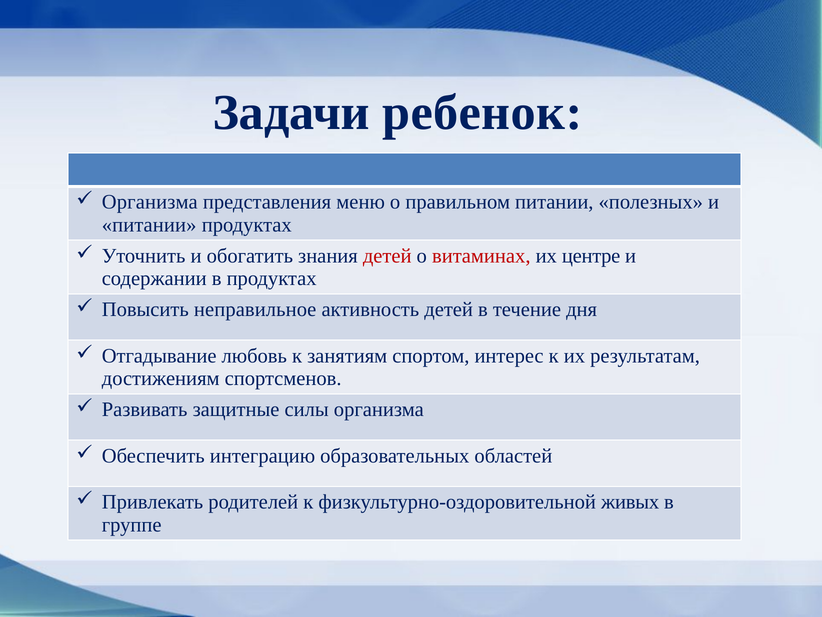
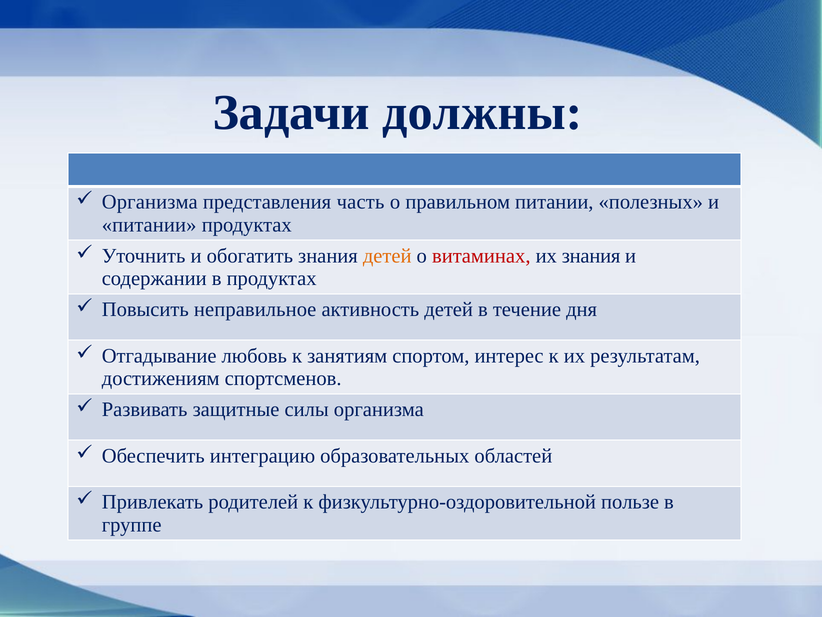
ребенок: ребенок -> должны (483, 112)
меню: меню -> часть (361, 202)
детей colour: red -> orange (387, 256)
их центре: центре -> знания (591, 256)
живых: живых -> пользе (630, 502)
